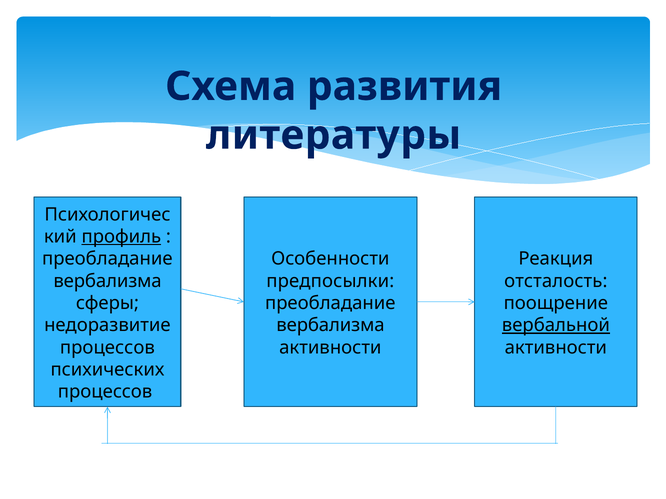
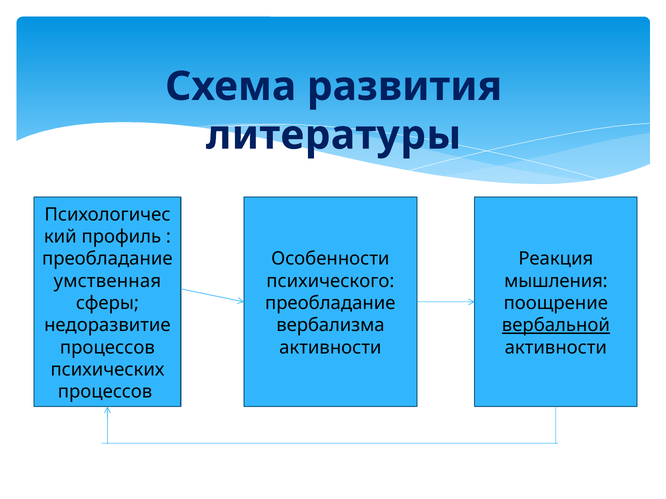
профиль underline: present -> none (121, 237)
вербализма: вербализма -> умственная (107, 281)
предпосылки: предпосылки -> психического (330, 281)
отсталость: отсталость -> мышления (556, 281)
